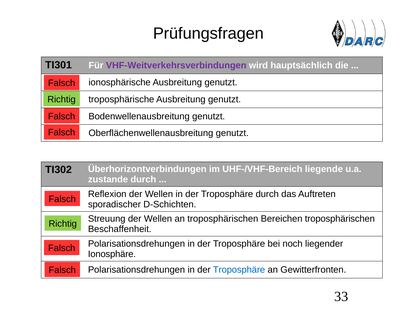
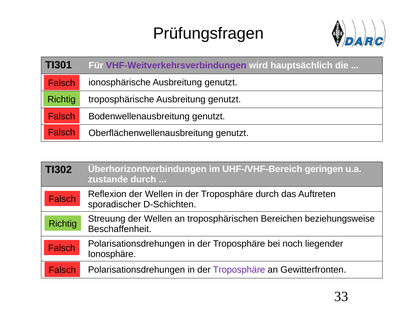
liegende: liegende -> geringen (324, 169)
Bereichen troposphärischen: troposphärischen -> beziehungsweise (340, 219)
Troposphäre colour: blue -> purple (239, 270)
